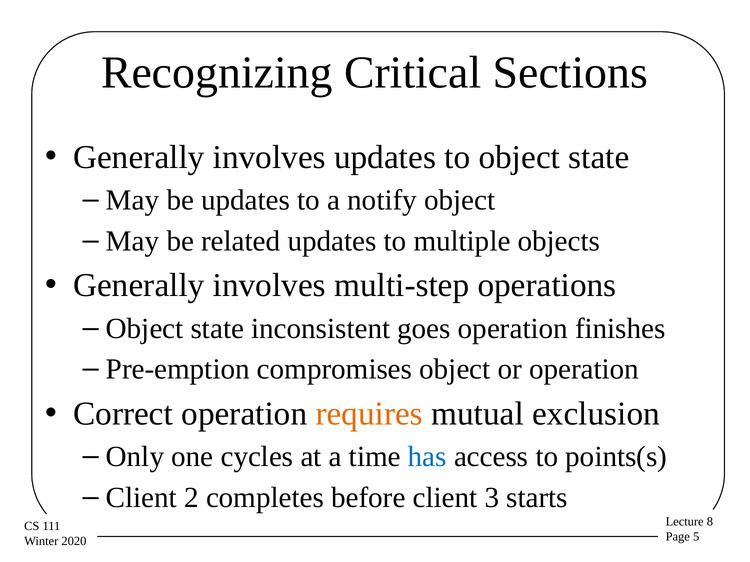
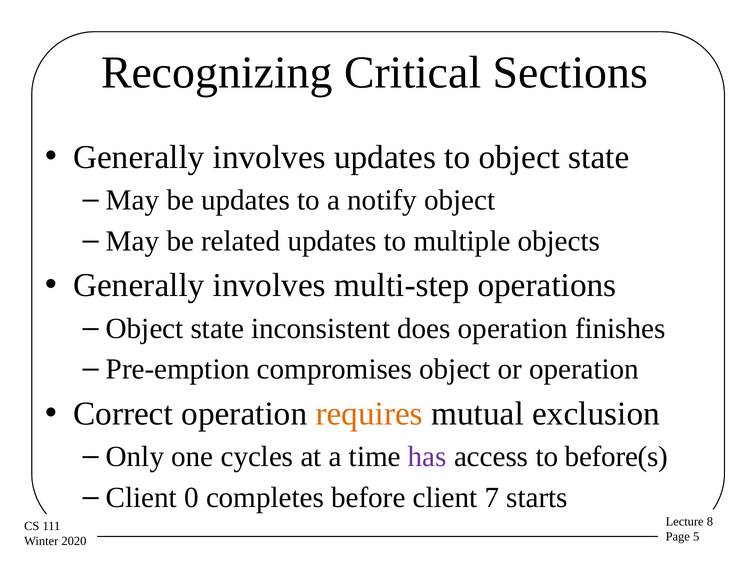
goes: goes -> does (424, 329)
has colour: blue -> purple (427, 457)
points(s: points(s -> before(s (616, 457)
2: 2 -> 0 (191, 498)
3: 3 -> 7 (492, 498)
